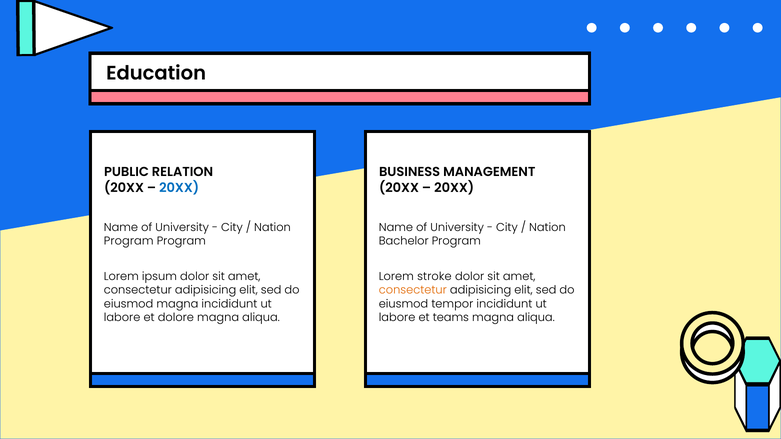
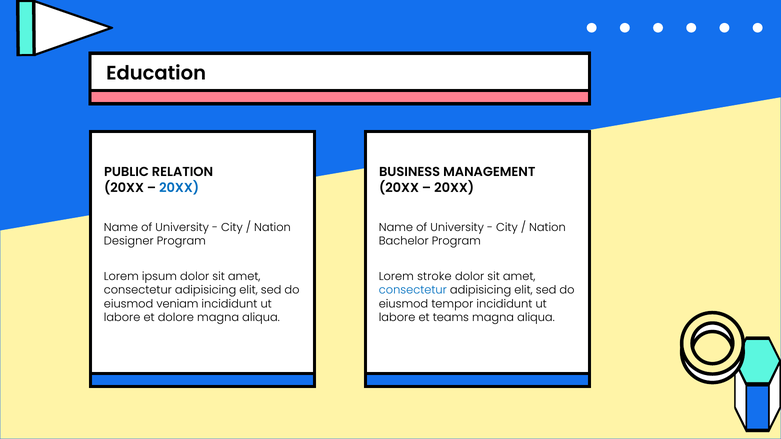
Program: Program -> Designer (129, 241)
consectetur colour: orange -> blue (413, 290)
eiusmod magna: magna -> veniam (177, 304)
